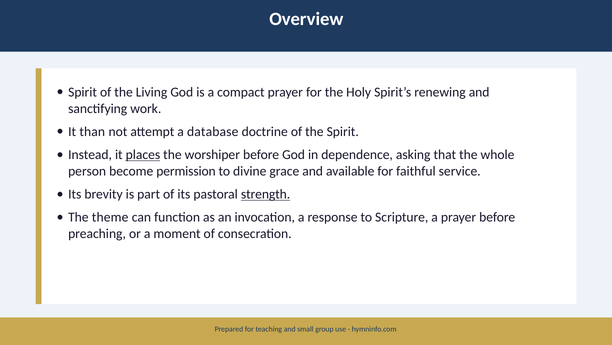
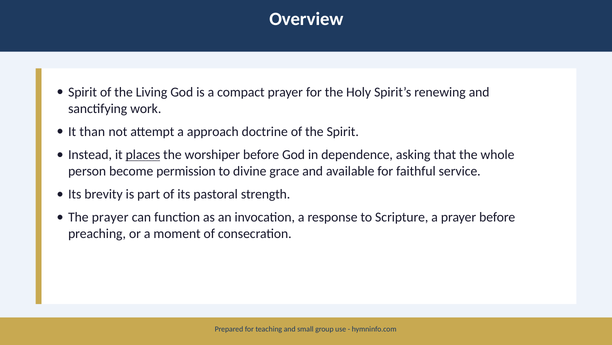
database: database -> approach (213, 131)
strength underline: present -> none (266, 194)
The theme: theme -> prayer (110, 217)
